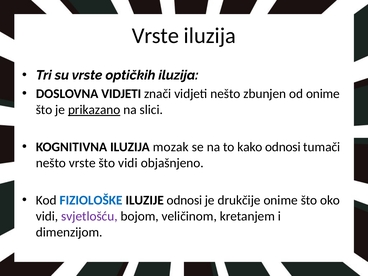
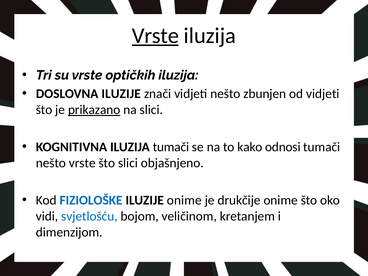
Vrste underline: none -> present (155, 36)
DOSLOVNA VIDJETI: VIDJETI -> ILUZIJE (121, 94)
od onime: onime -> vidjeti (323, 94)
ILUZIJA mozak: mozak -> tumači (171, 147)
što vidi: vidi -> slici (128, 163)
ILUZIJE odnosi: odnosi -> onime (184, 200)
svjetlošću colour: purple -> blue (89, 216)
